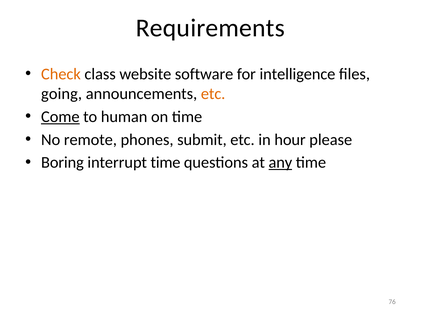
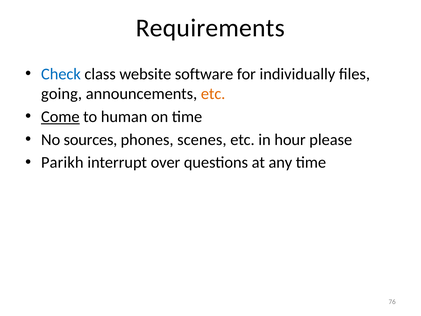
Check colour: orange -> blue (61, 74)
intelligence: intelligence -> individually (297, 74)
remote: remote -> sources (90, 139)
submit: submit -> scenes (202, 139)
Boring: Boring -> Parikh (62, 162)
interrupt time: time -> over (165, 162)
any underline: present -> none (280, 162)
